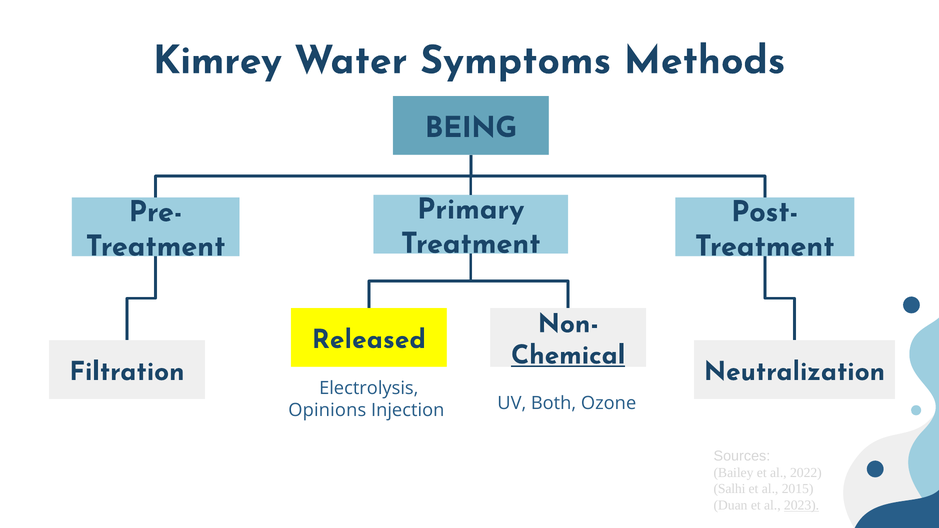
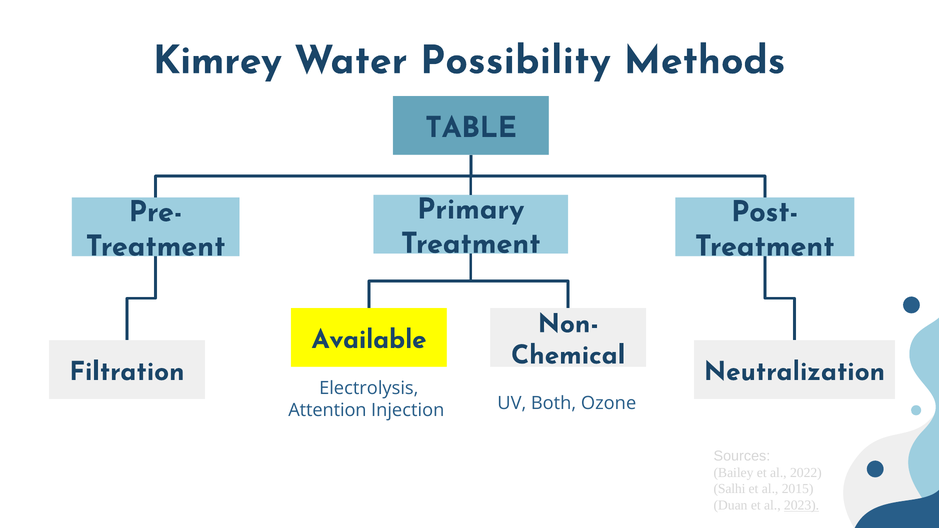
Symptoms: Symptoms -> Possibility (516, 60)
BEING: BEING -> TABLE (471, 128)
Released: Released -> Available (369, 339)
Chemical underline: present -> none (568, 355)
Opinions: Opinions -> Attention (327, 411)
